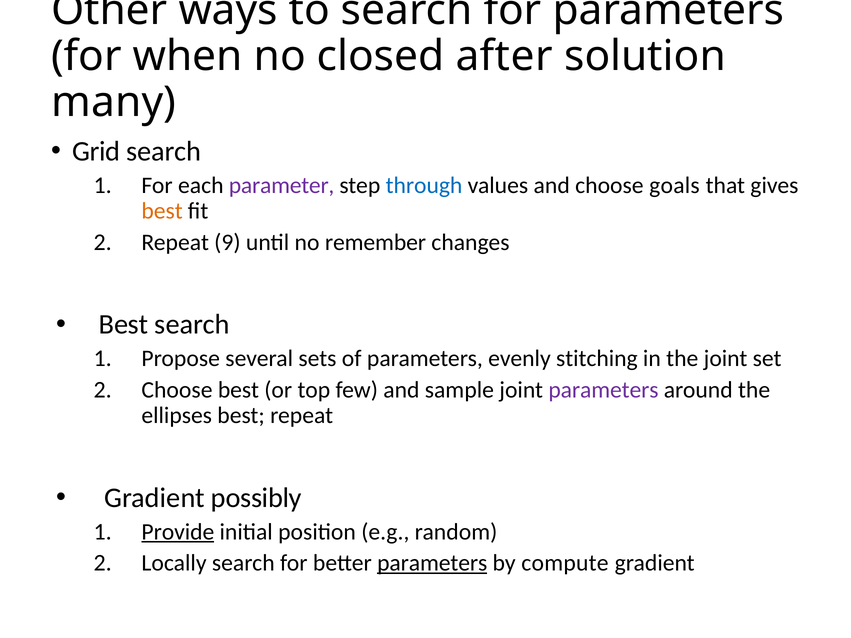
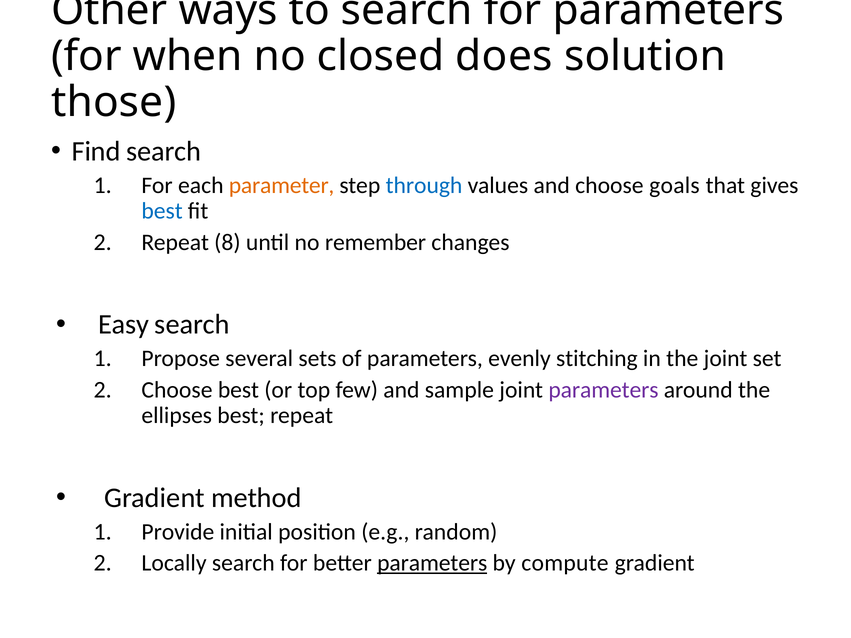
after: after -> does (504, 56)
many: many -> those (114, 102)
Grid: Grid -> Find (96, 151)
parameter colour: purple -> orange (282, 185)
best colour: orange -> blue (162, 211)
9: 9 -> 8 (227, 242)
Best: Best -> Easy (124, 325)
possibly: possibly -> method (256, 498)
Provide underline: present -> none (178, 532)
